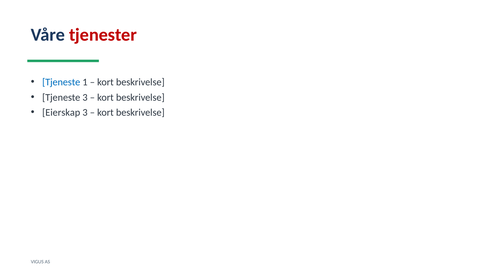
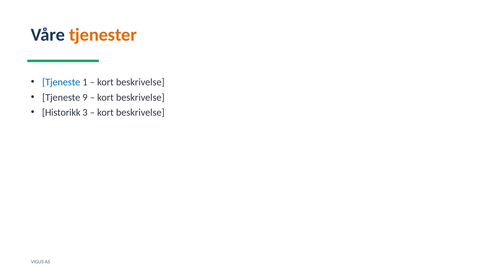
tjenester colour: red -> orange (103, 35)
Tjeneste 3: 3 -> 9 (85, 97)
Eierskap: Eierskap -> Historikk (61, 112)
